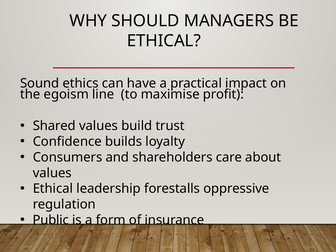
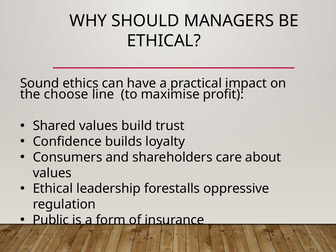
egoism: egoism -> choose (66, 94)
